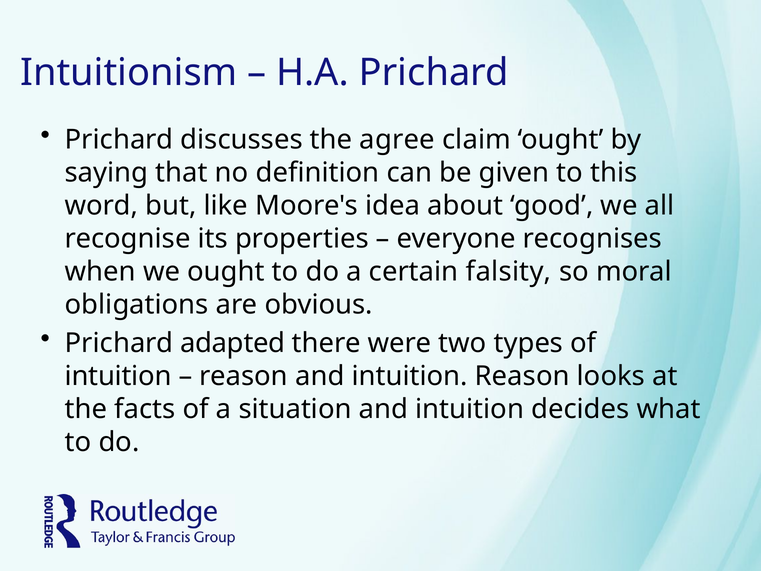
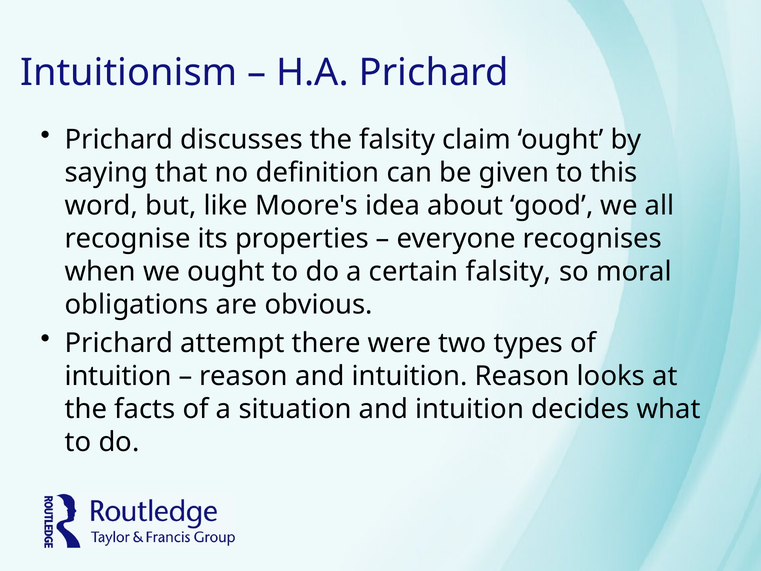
the agree: agree -> falsity (397, 140)
adapted: adapted -> attempt (233, 343)
